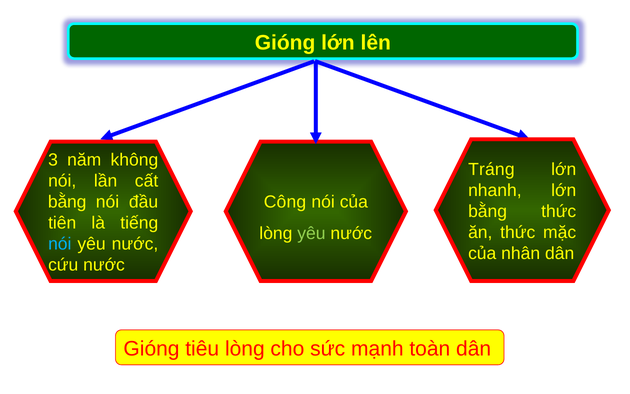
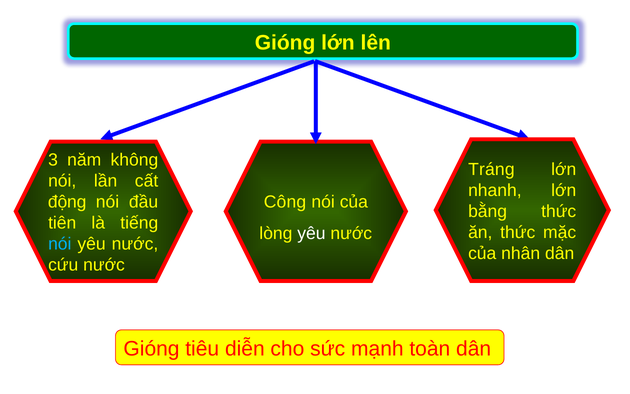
bằng: bằng -> động (67, 202)
yêu colour: light green -> white (311, 233)
tiêu lòng: lòng -> diễn (245, 349)
